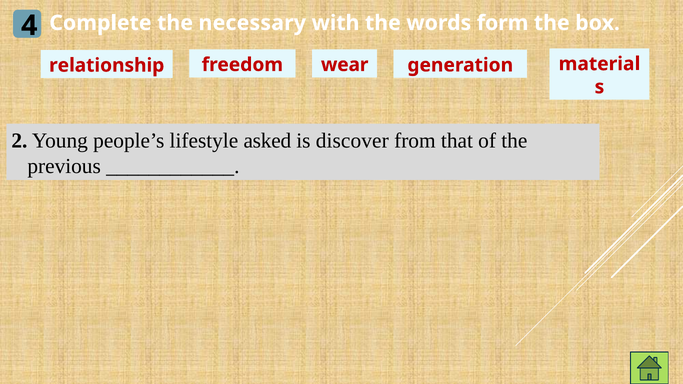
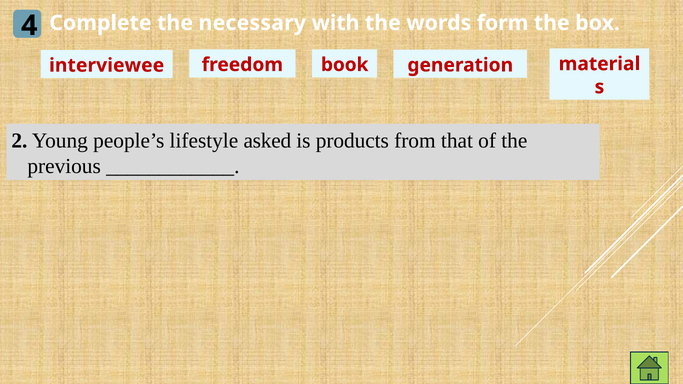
relationship: relationship -> interviewee (107, 65)
wear: wear -> book (345, 65)
discover: discover -> products (352, 141)
